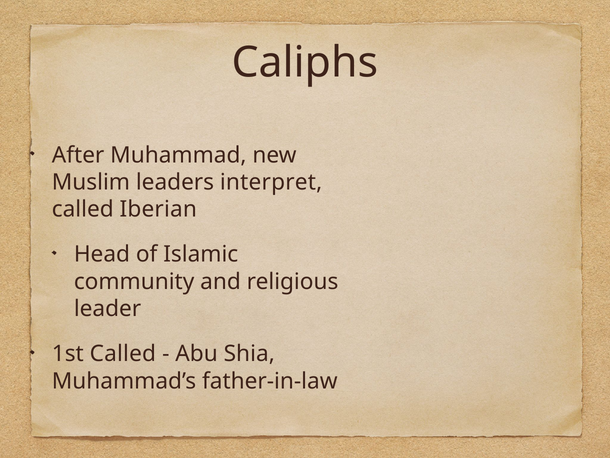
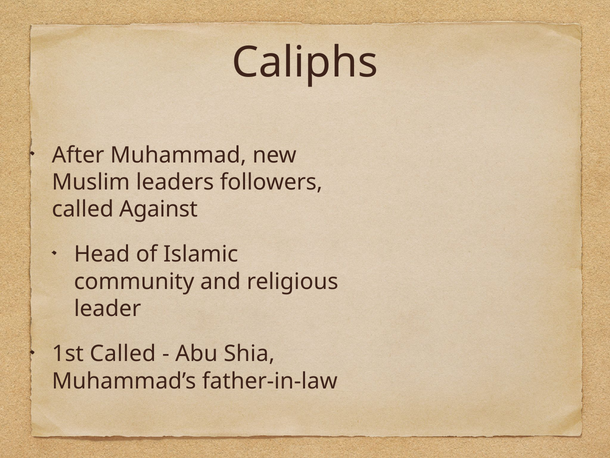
interpret: interpret -> followers (271, 182)
Iberian: Iberian -> Against (158, 209)
